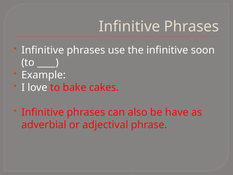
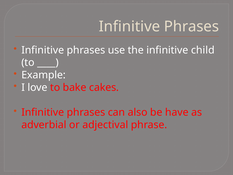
soon: soon -> child (203, 50)
